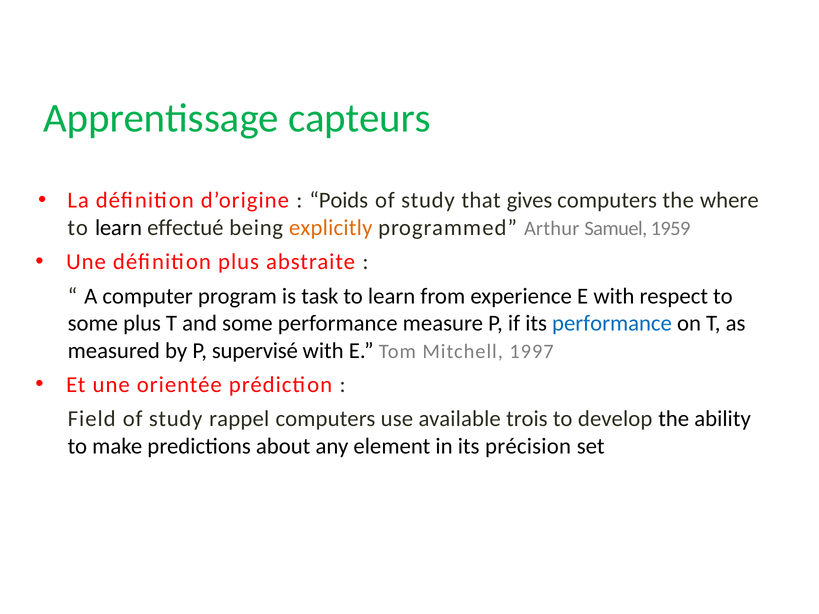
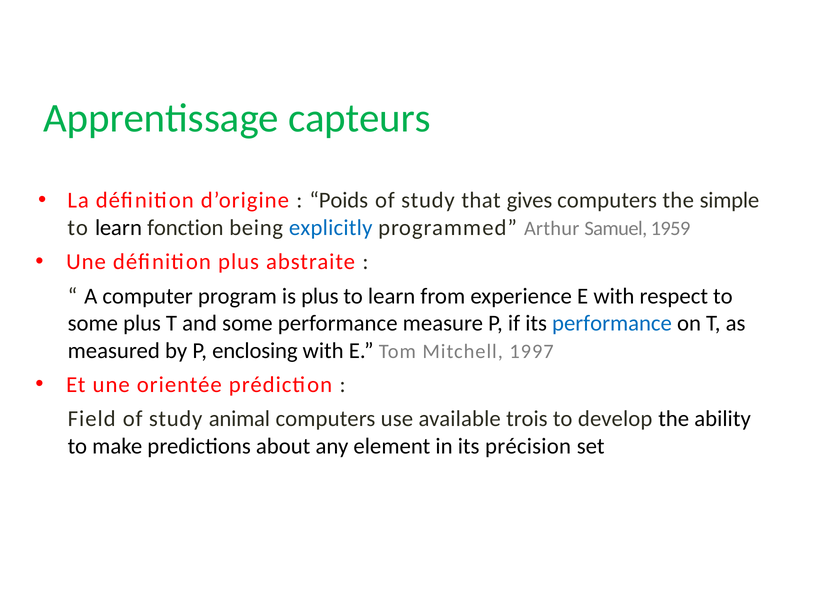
where: where -> simple (729, 201)
effectué: effectué -> fonction (185, 228)
explicitly colour: orange -> blue (331, 228)
is task: task -> plus (320, 296)
supervisé: supervisé -> enclosing (255, 351)
rappel: rappel -> animal (239, 419)
